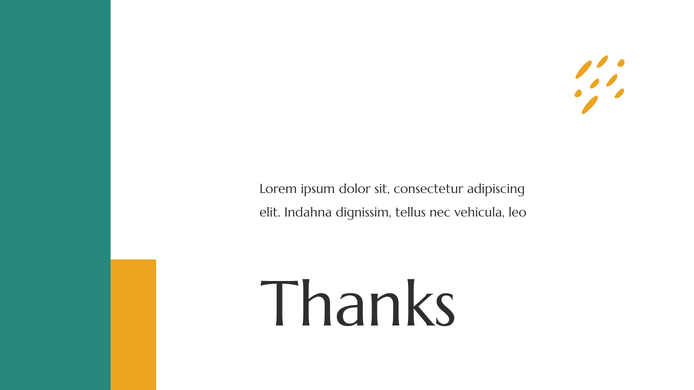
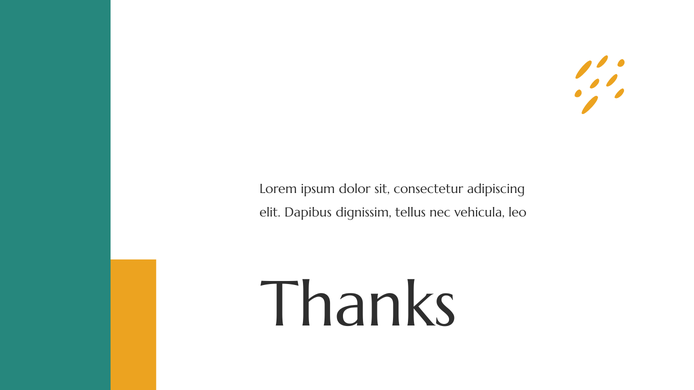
Indahna: Indahna -> Dapibus (308, 213)
